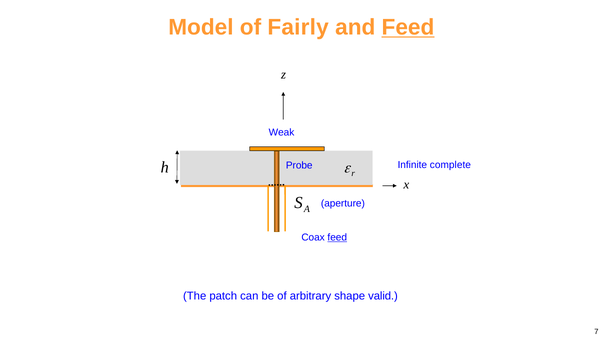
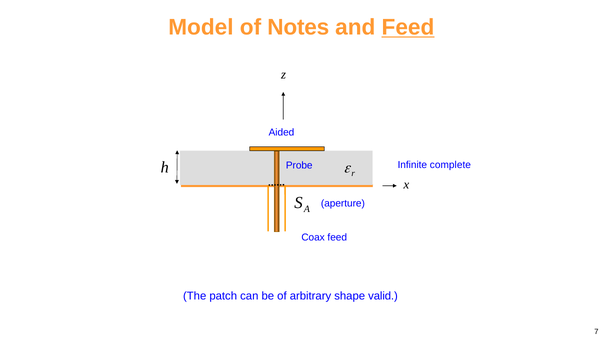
Fairly: Fairly -> Notes (298, 27)
Weak: Weak -> Aided (282, 133)
feed underline: present -> none (337, 238)
